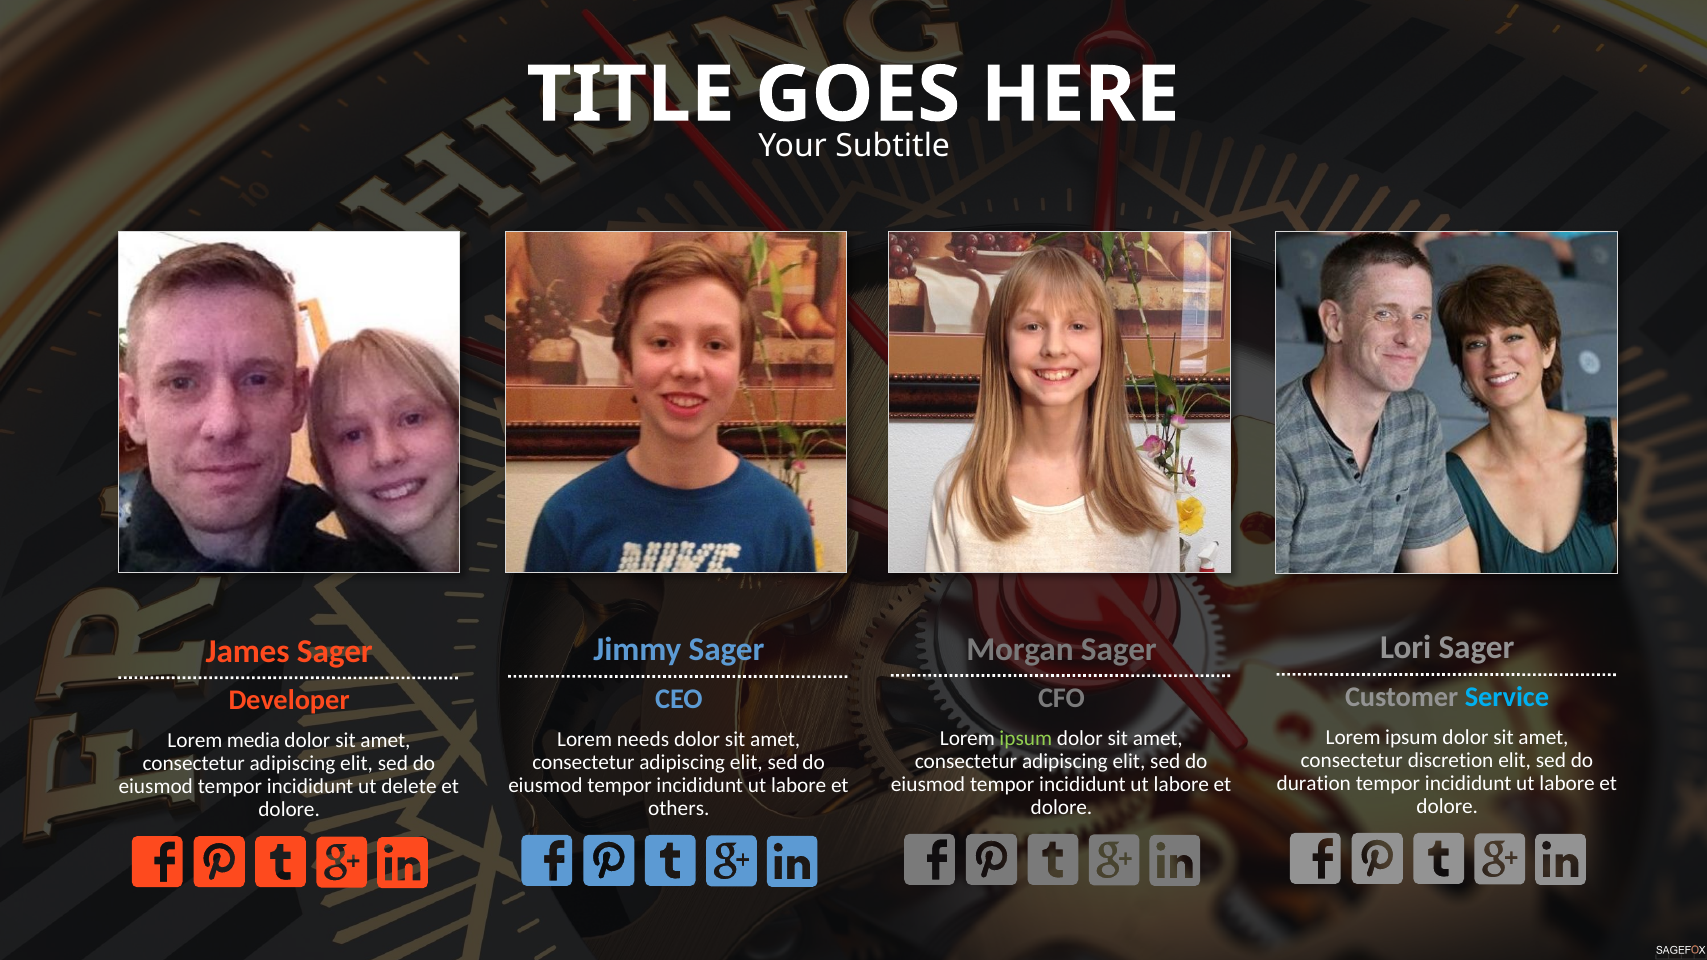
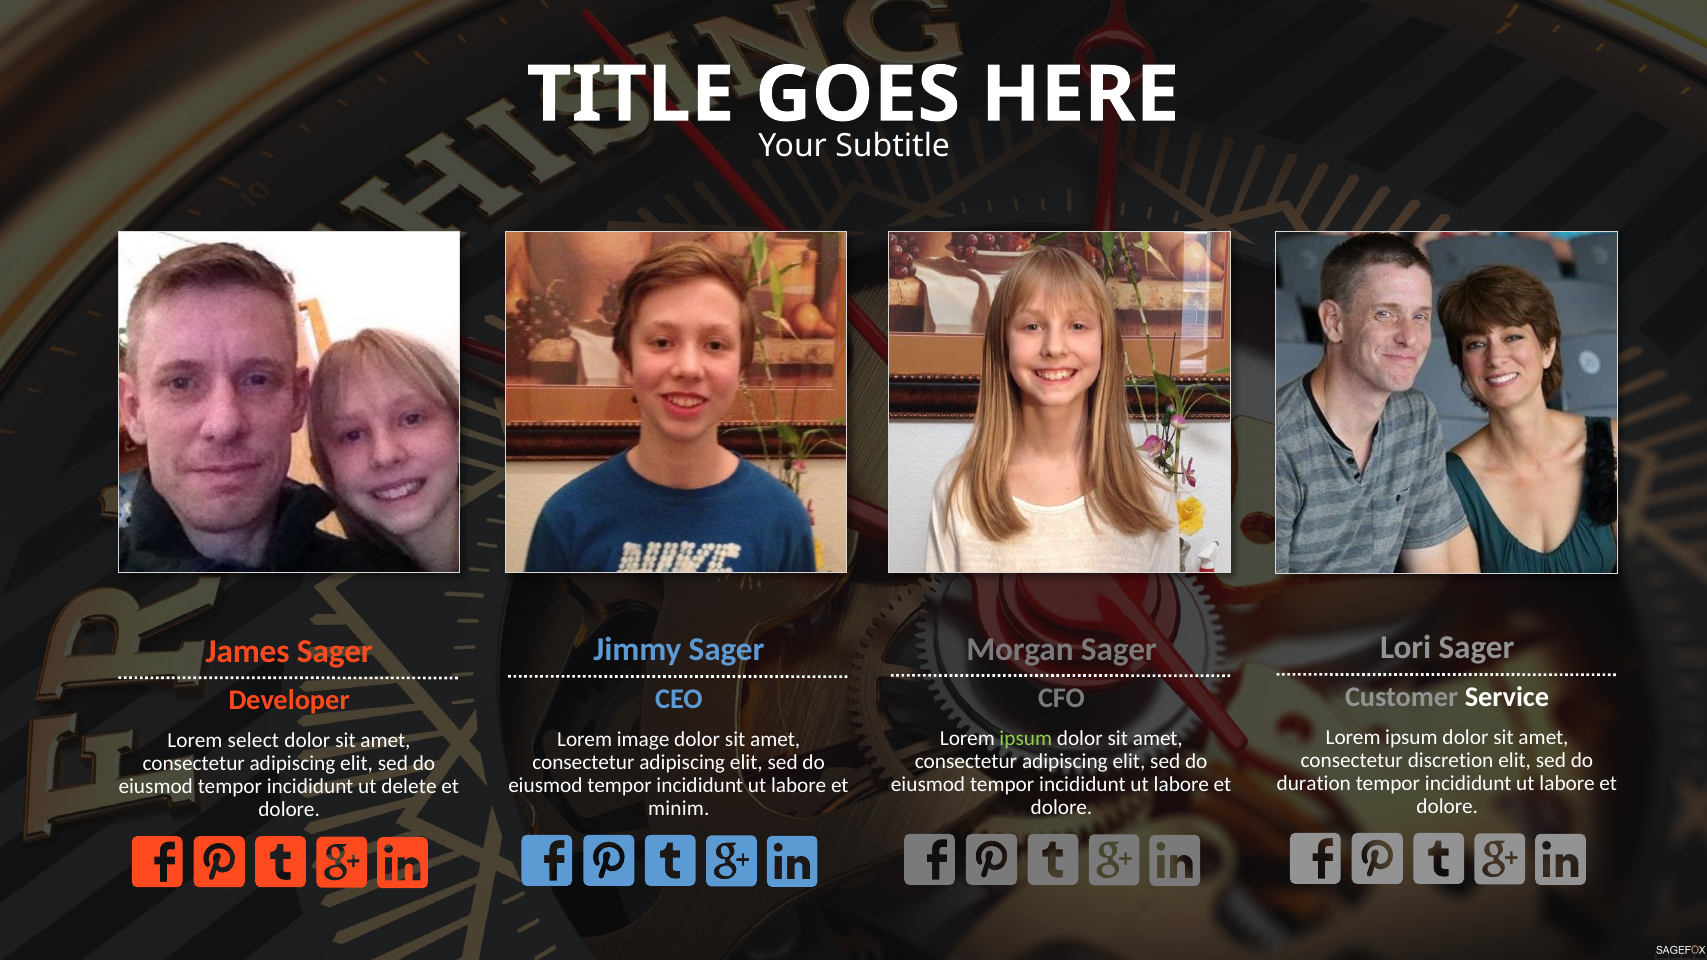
Service colour: light blue -> white (1507, 697)
needs: needs -> image (643, 739)
media: media -> select (253, 741)
others: others -> minim (679, 808)
